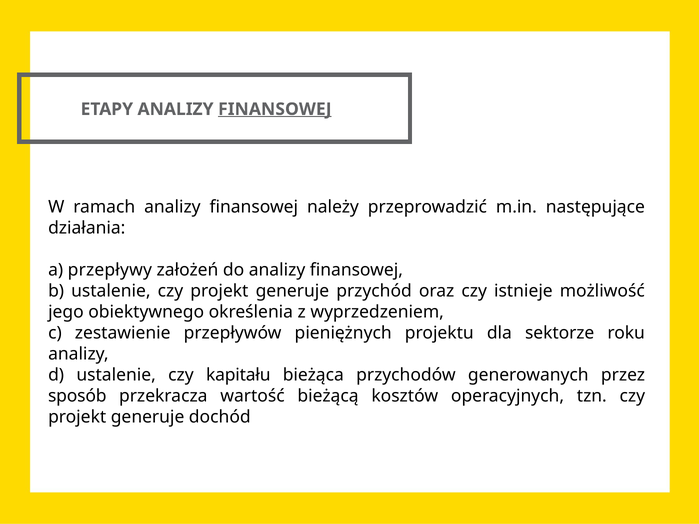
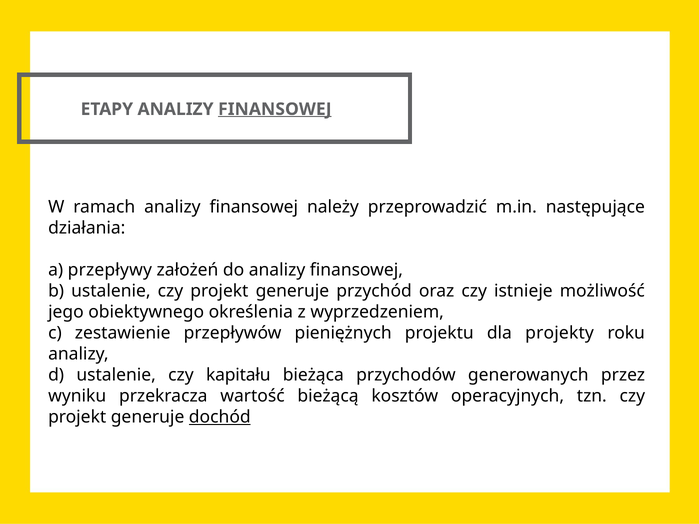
sektorze: sektorze -> projekty (560, 333)
sposób: sposób -> wyniku (77, 396)
dochód underline: none -> present (220, 417)
